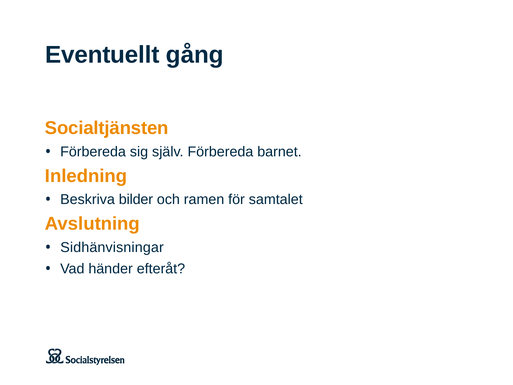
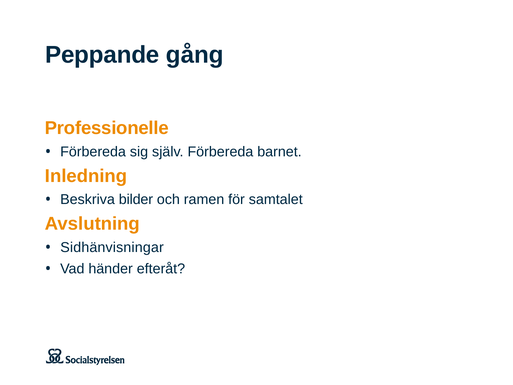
Eventuellt: Eventuellt -> Peppande (102, 55)
Socialtjänsten: Socialtjänsten -> Professionelle (107, 128)
